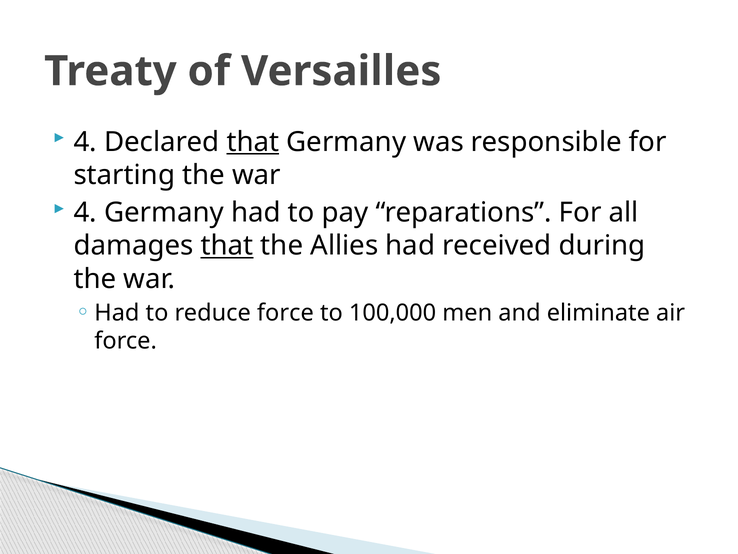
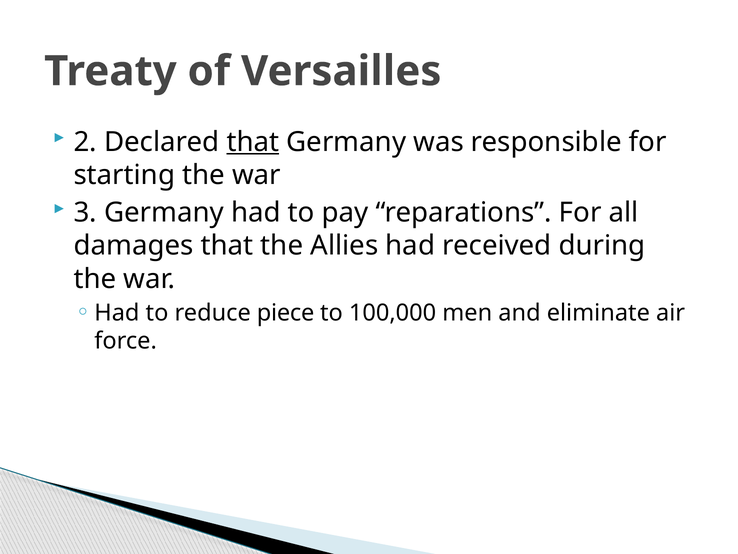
4: 4 -> 2 (85, 142)
4: 4 -> 3 (85, 212)
that underline: present -> none (227, 246)
reduce force: force -> piece (286, 313)
